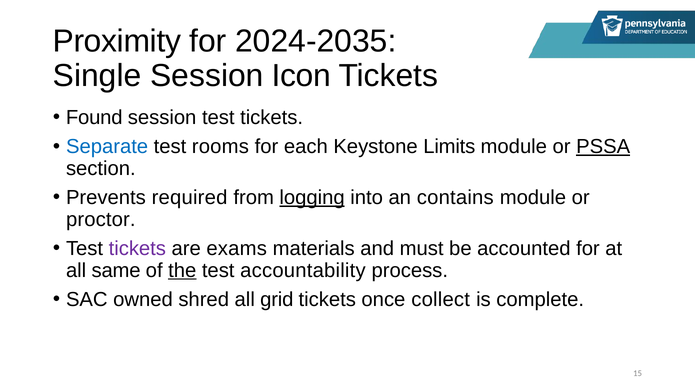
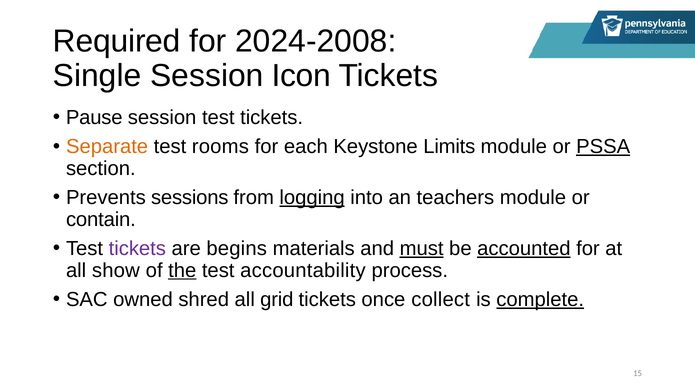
Proximity: Proximity -> Required (117, 41)
2024-2035: 2024-2035 -> 2024-2008 (316, 41)
Found: Found -> Pause (94, 117)
Separate colour: blue -> orange (107, 147)
required: required -> sessions (190, 198)
contains: contains -> teachers (455, 198)
proctor: proctor -> contain (101, 219)
exams: exams -> begins (237, 248)
must underline: none -> present (422, 248)
accounted underline: none -> present (524, 248)
same: same -> show (116, 270)
complete underline: none -> present (540, 299)
